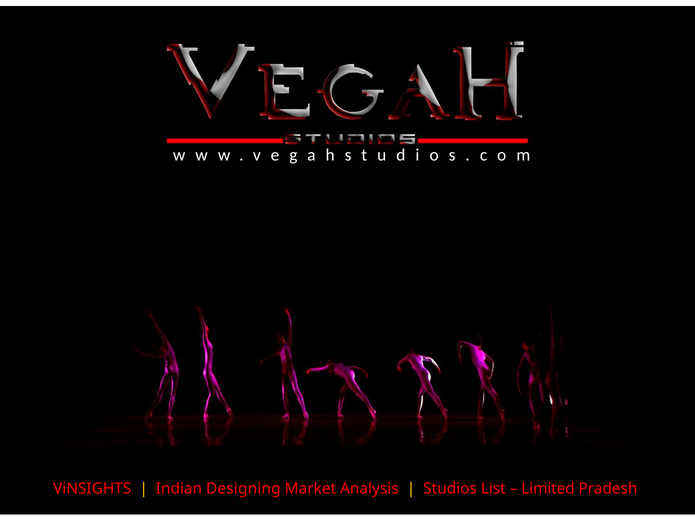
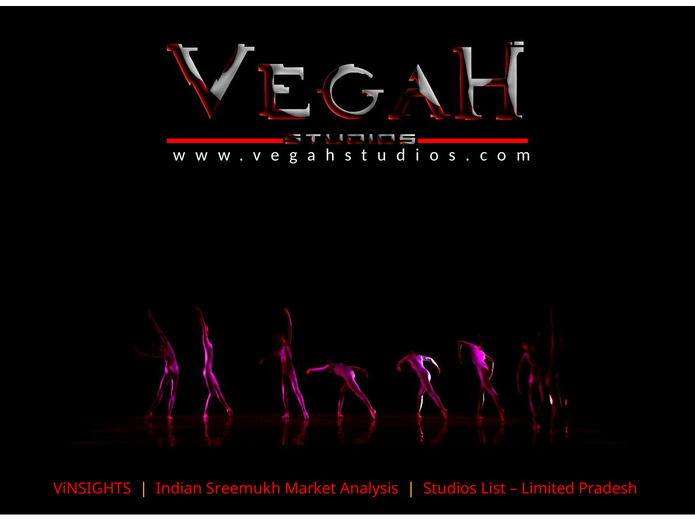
Designing: Designing -> Sreemukh (243, 489)
